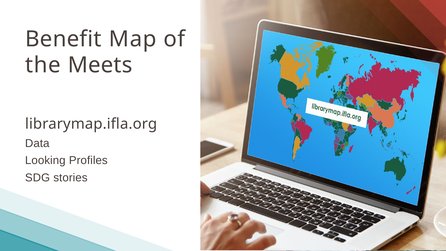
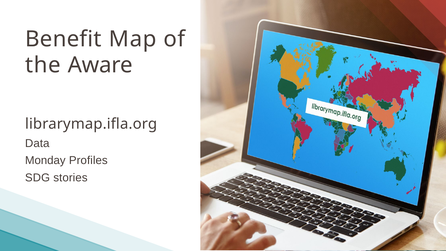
Meets: Meets -> Aware (100, 65)
Looking: Looking -> Monday (45, 160)
